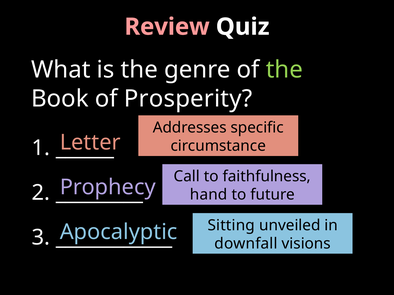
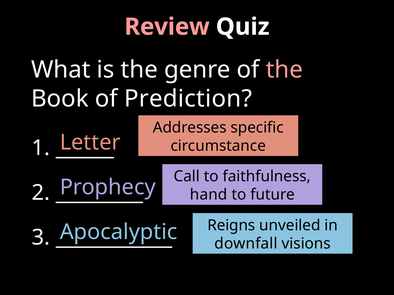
the colour: light green -> pink (284, 70)
Prosperity: Prosperity -> Prediction (188, 99)
Sitting: Sitting -> Reigns (231, 226)
